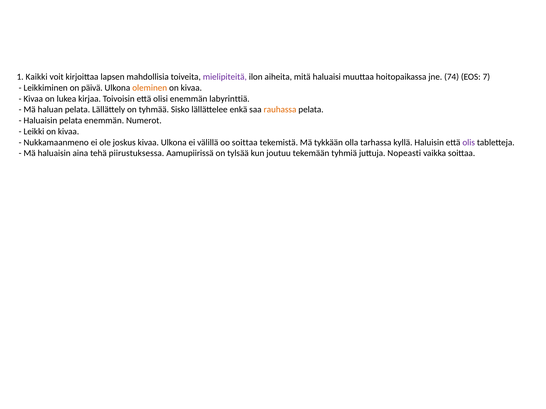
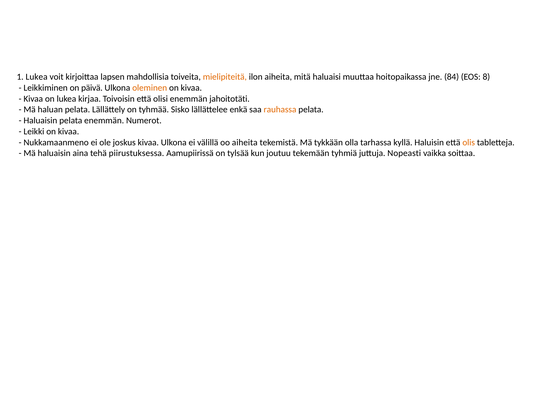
1 Kaikki: Kaikki -> Lukea (37, 77)
mielipiteitä colour: purple -> orange (225, 77)
74: 74 -> 84 (452, 77)
7: 7 -> 8 (486, 77)
labyrinttiä: labyrinttiä -> jahoitotäti (229, 99)
oo soittaa: soittaa -> aiheita (245, 143)
olis colour: purple -> orange (469, 143)
